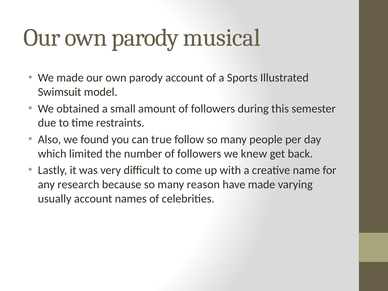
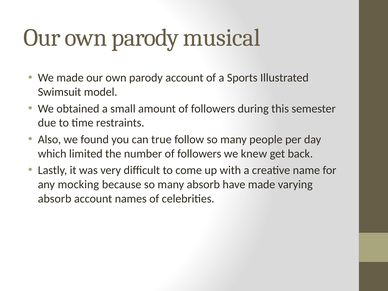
research: research -> mocking (78, 184)
many reason: reason -> absorb (203, 184)
usually: usually -> absorb (55, 199)
